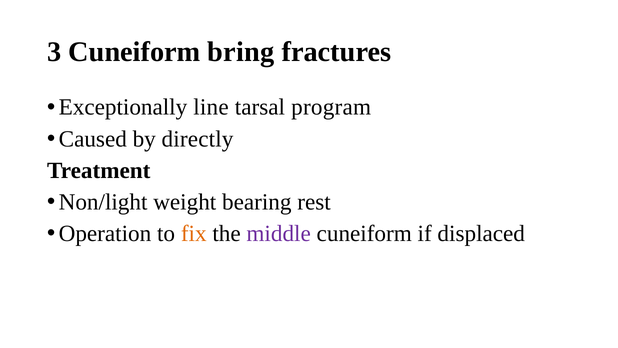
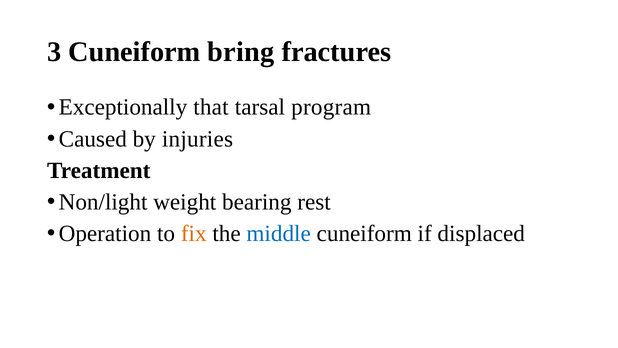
line: line -> that (211, 107)
directly: directly -> injuries (197, 139)
middle colour: purple -> blue (279, 233)
